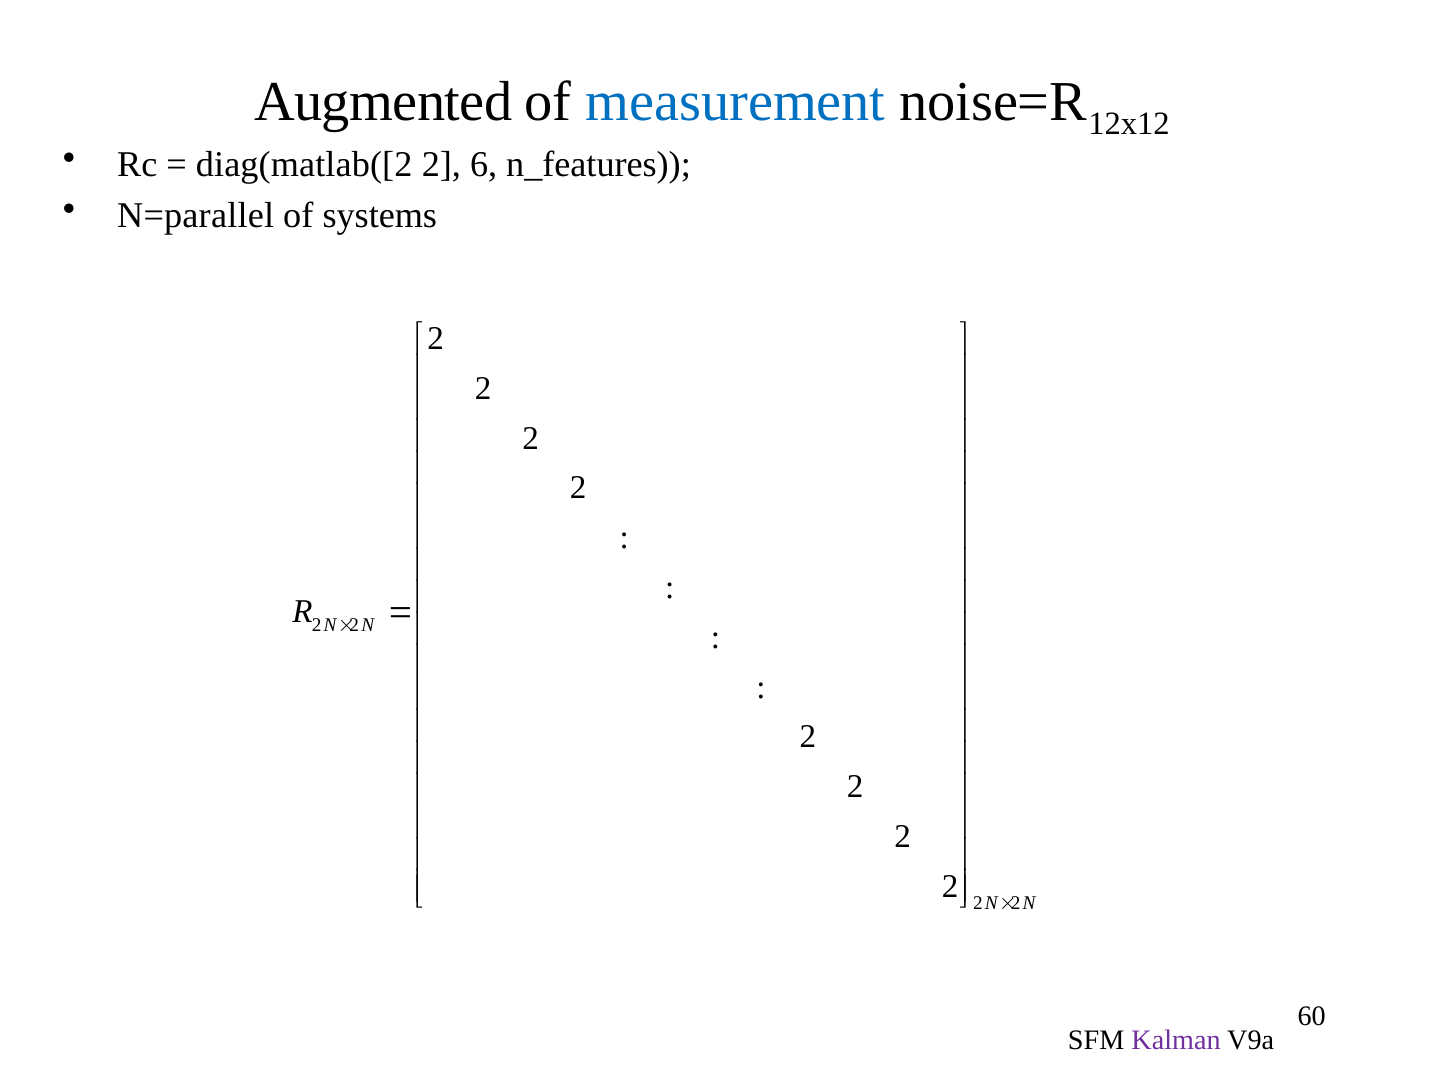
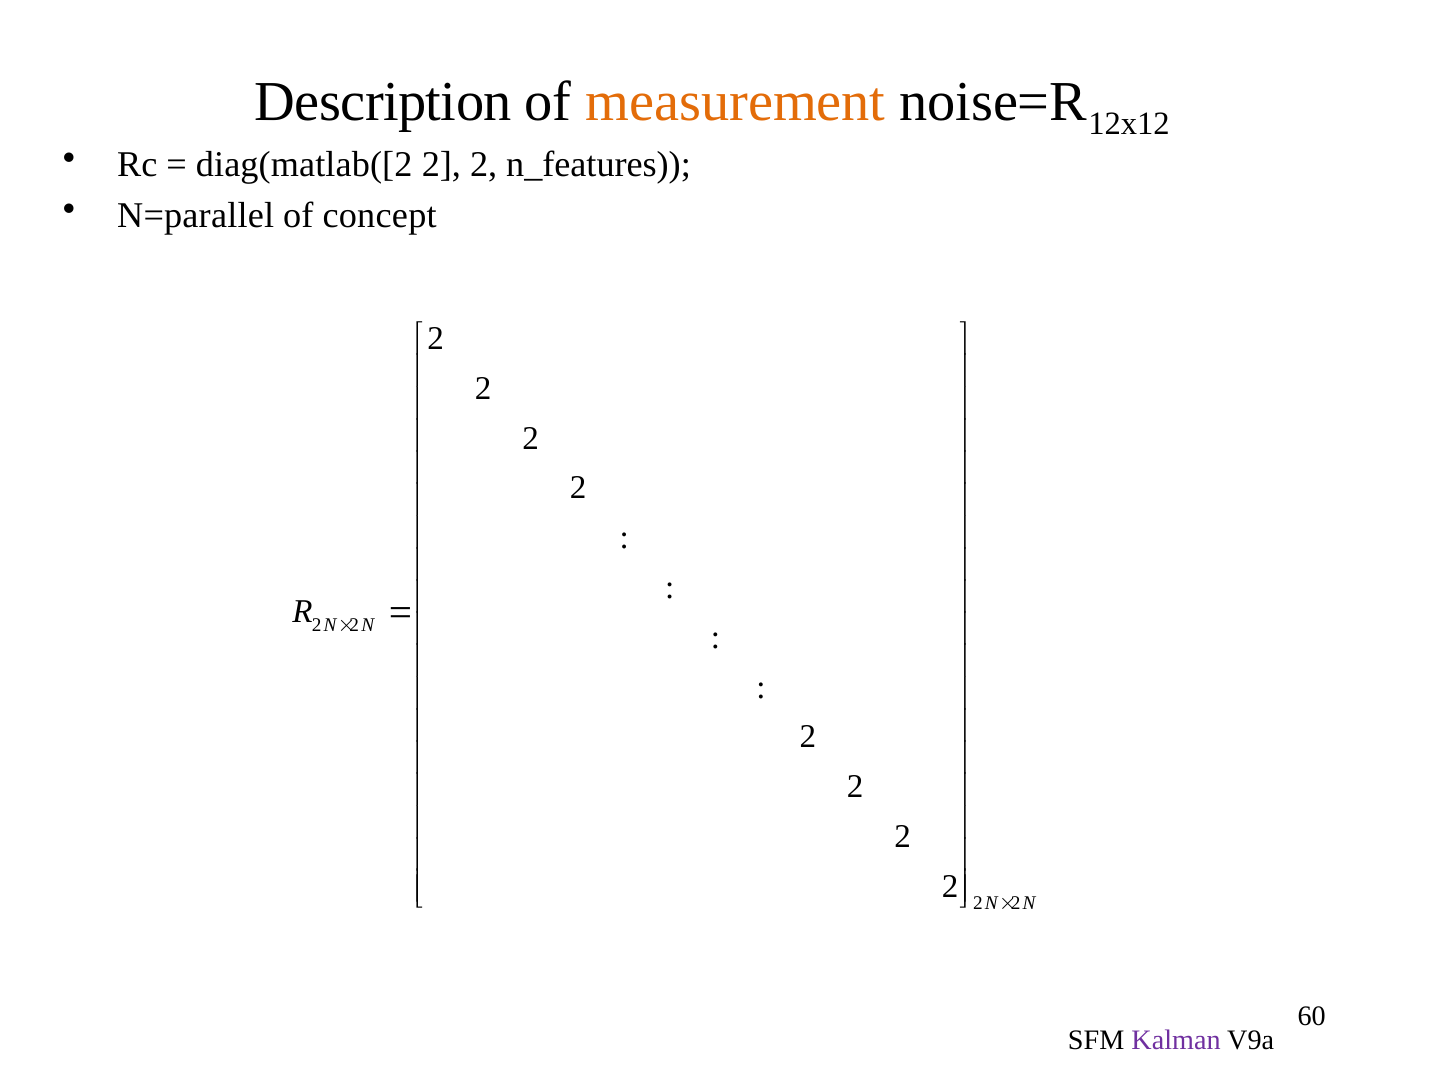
Augmented: Augmented -> Description (383, 102)
measurement colour: blue -> orange (736, 102)
6: 6 -> 2 (484, 164)
systems: systems -> concept (380, 215)
